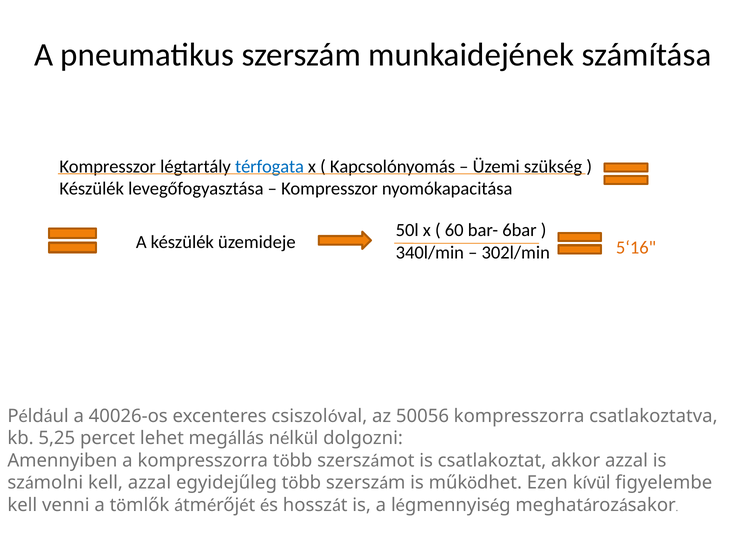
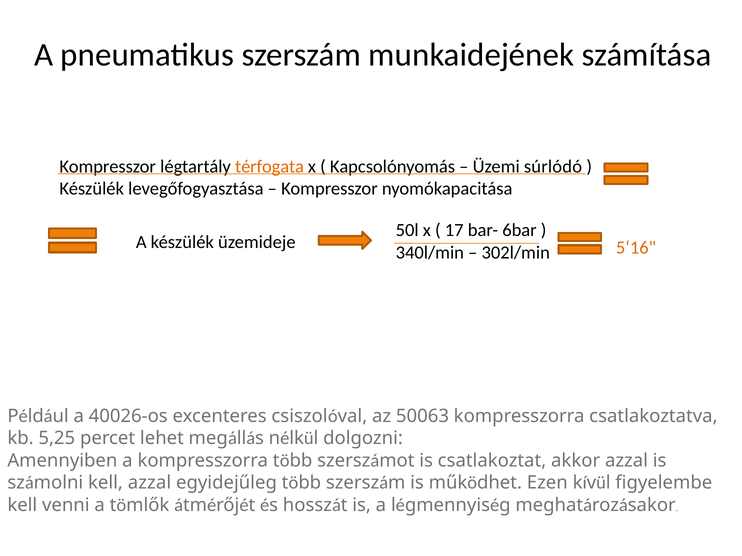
térfogata colour: blue -> orange (270, 167)
szükség: szükség -> súrlódó (553, 167)
60: 60 -> 17 (454, 231)
50056: 50056 -> 50063 (422, 416)
